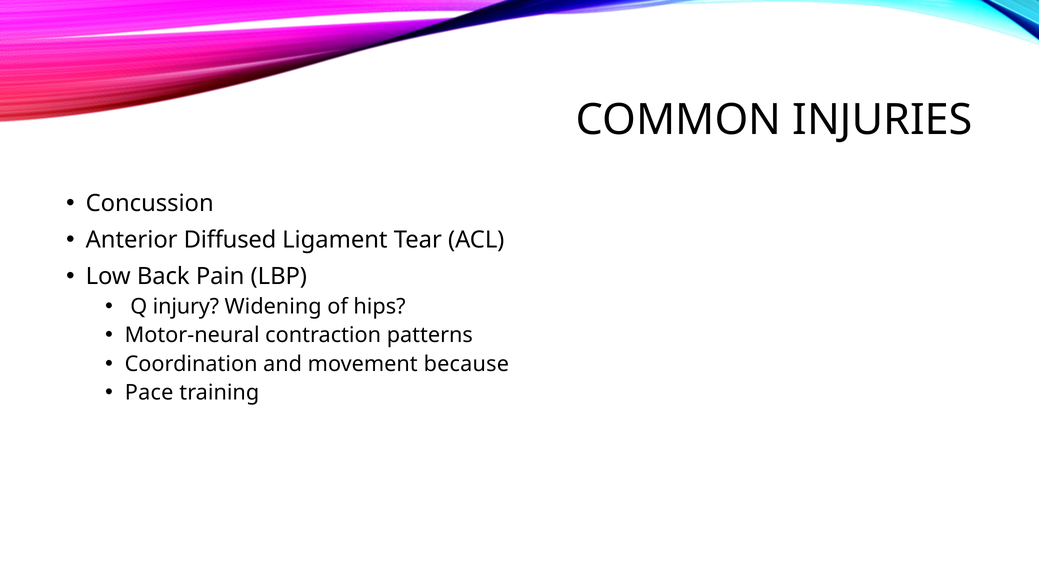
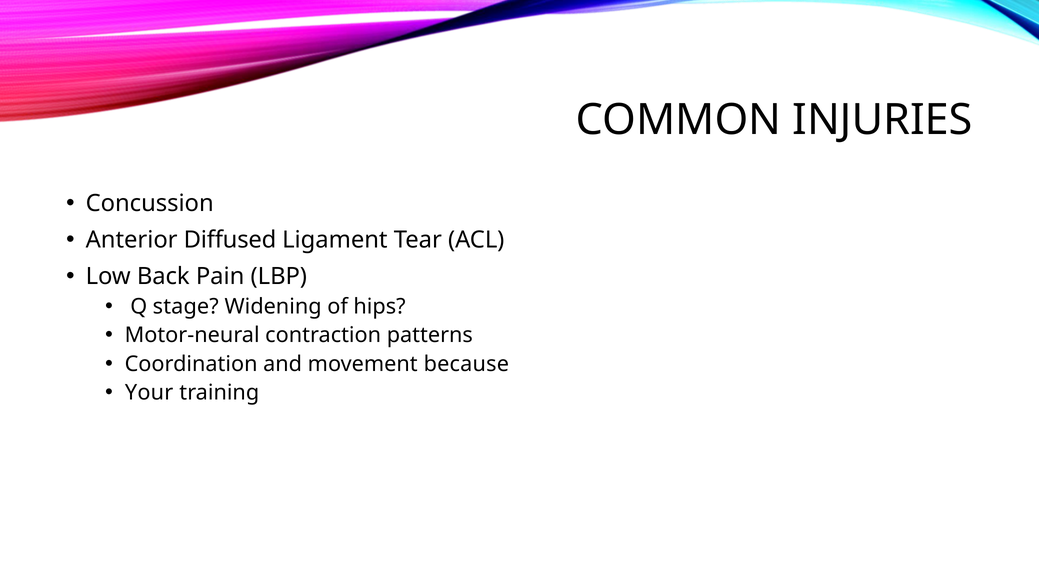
injury: injury -> stage (186, 307)
Pace: Pace -> Your (149, 393)
